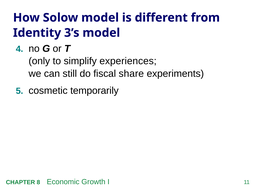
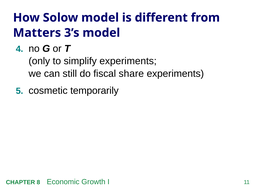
Identity: Identity -> Matters (37, 33)
simplify experiences: experiences -> experiments (128, 61)
